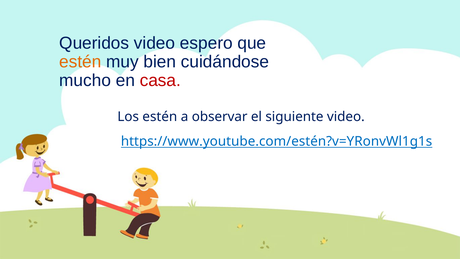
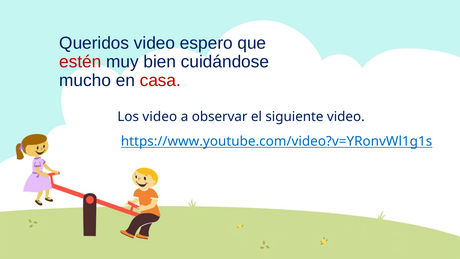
estén colour: orange -> red (80, 62)
Los estén: estén -> video (160, 116)
https://www.youtube.com/estén?v=YRonvWl1g1s: https://www.youtube.com/estén?v=YRonvWl1g1s -> https://www.youtube.com/video?v=YRonvWl1g1s (277, 141)
